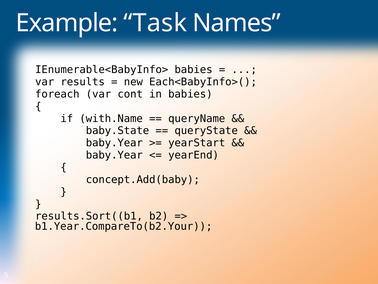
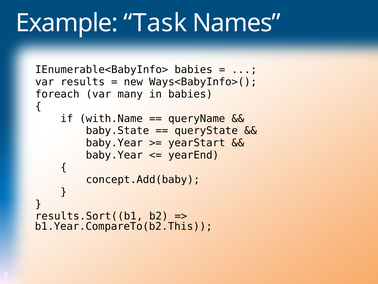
Each<BabyInfo>(: Each<BabyInfo>( -> Ways<BabyInfo>( (203, 82)
cont: cont -> many (130, 94)
b1.Year.CompareTo(b2.Your: b1.Year.CompareTo(b2.Your -> b1.Year.CompareTo(b2.This (124, 226)
